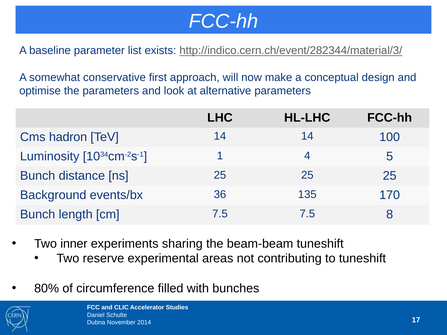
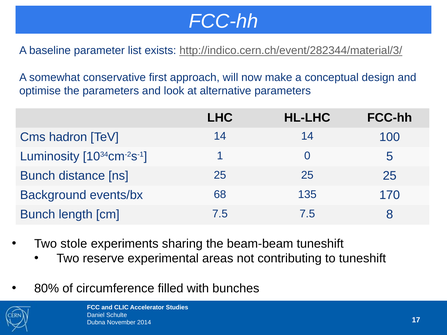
4: 4 -> 0 (307, 156)
36: 36 -> 68 (220, 195)
inner: inner -> stole (74, 244)
